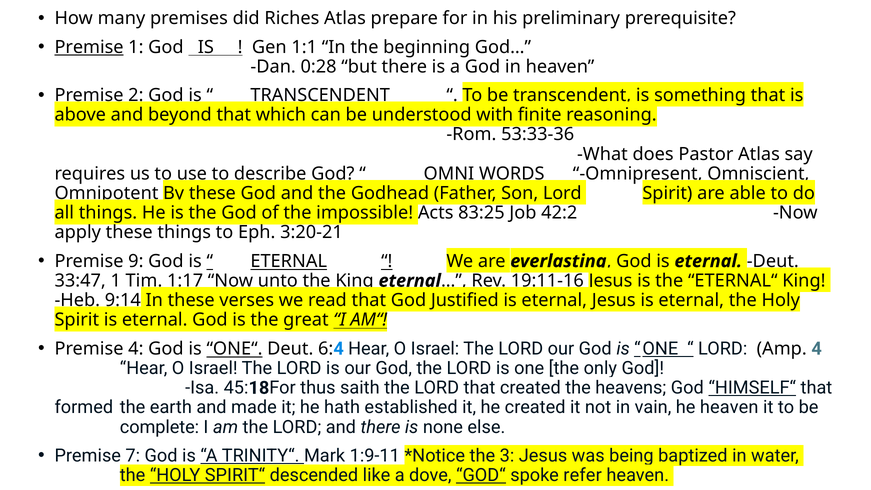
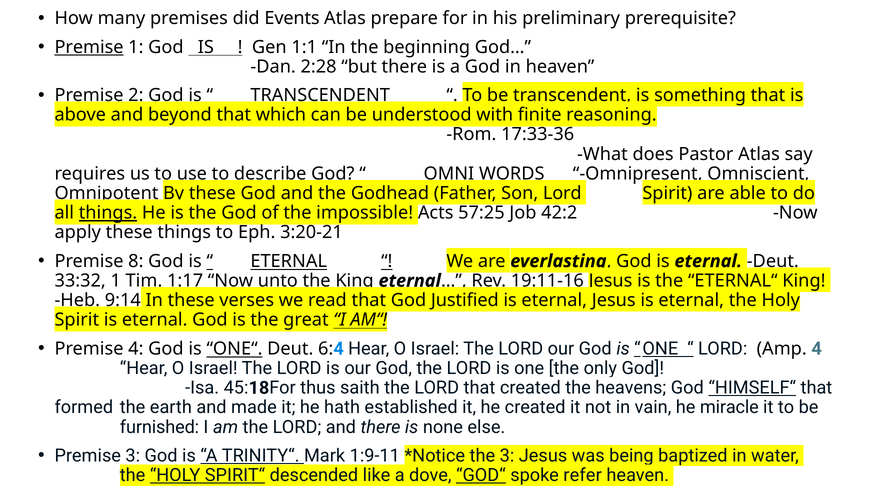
Riches: Riches -> Events (292, 18)
0:28: 0:28 -> 2:28 (319, 67)
53:33-36: 53:33-36 -> 17:33-36 (538, 134)
things underline: none -> present (108, 213)
83:25: 83:25 -> 57:25 (481, 213)
9: 9 -> 8 (136, 261)
33:47: 33:47 -> 33:32 (80, 281)
he heaven: heaven -> miracle (729, 407)
complete: complete -> furnished (159, 427)
Premise 7: 7 -> 3 (133, 456)
